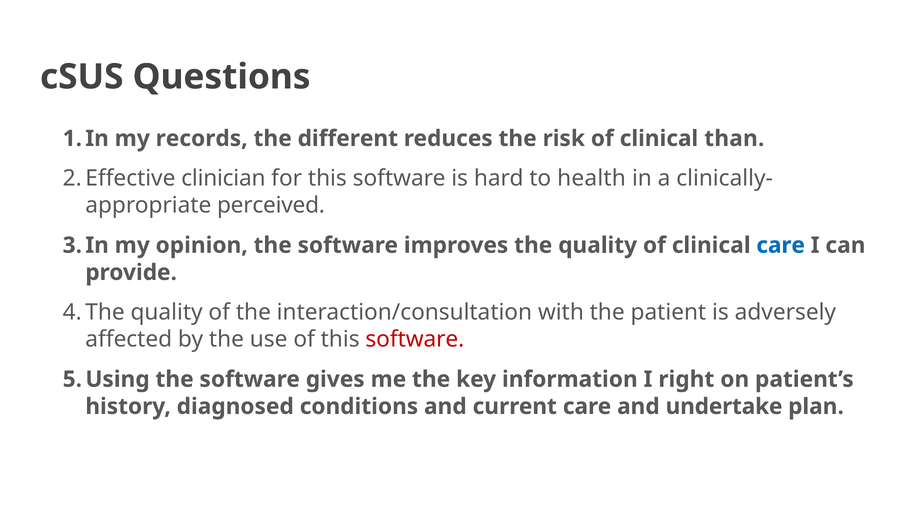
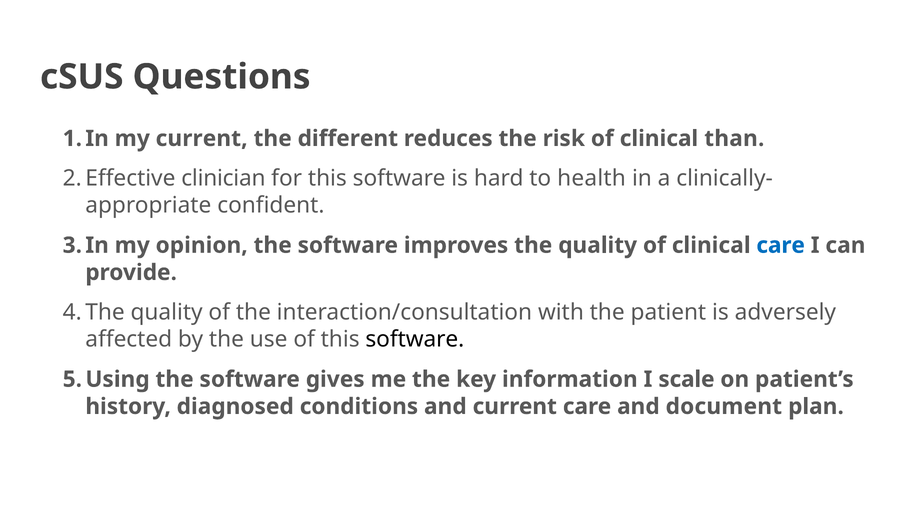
my records: records -> current (202, 139)
perceived: perceived -> confident (271, 206)
software colour: red -> black (415, 340)
right: right -> scale (686, 379)
undertake: undertake -> document (724, 407)
